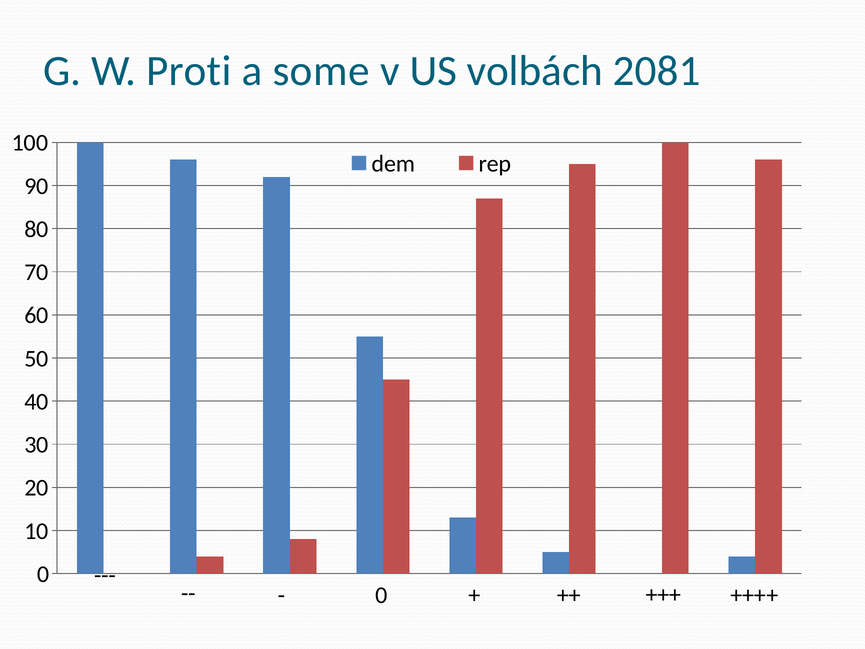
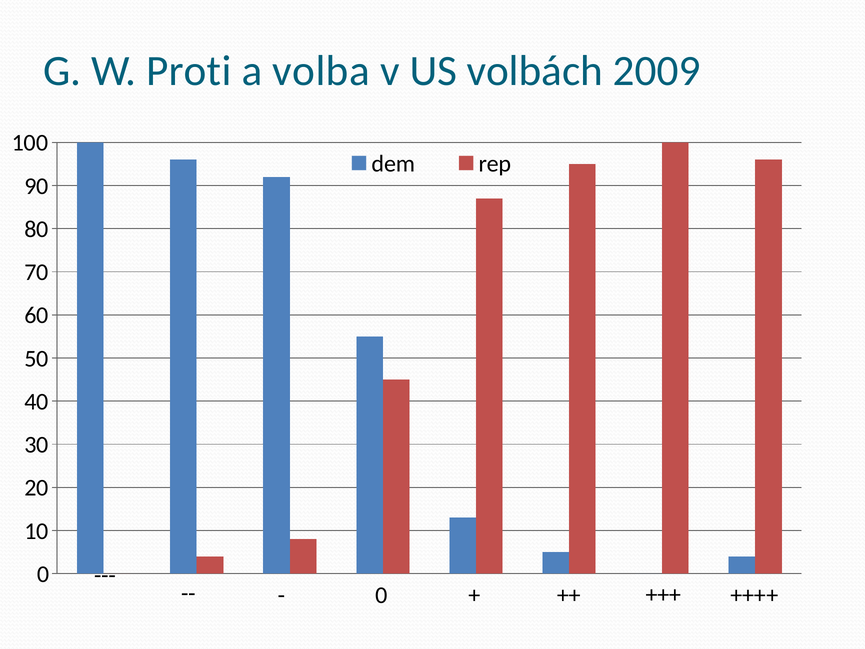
some: some -> volba (321, 71)
2081: 2081 -> 2009 (657, 71)
